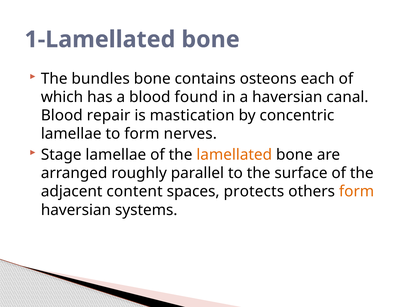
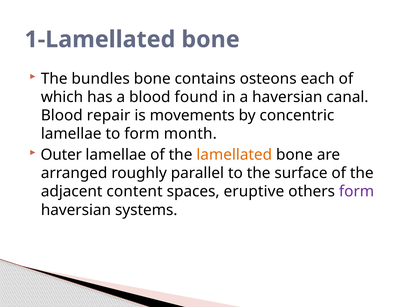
mastication: mastication -> movements (192, 115)
nerves: nerves -> month (190, 134)
Stage: Stage -> Outer (61, 155)
protects: protects -> eruptive (254, 191)
form colour: orange -> purple (357, 191)
